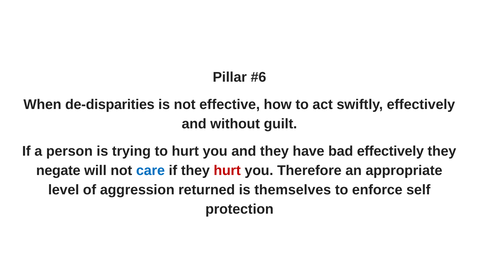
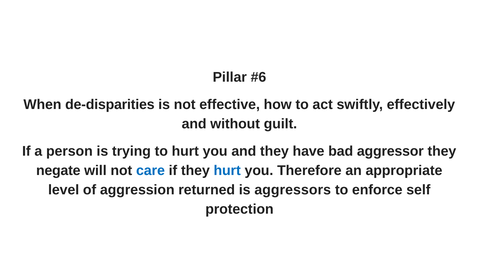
bad effectively: effectively -> aggressor (390, 151)
hurt colour: red -> blue (227, 170)
themselves: themselves -> aggressors (293, 189)
